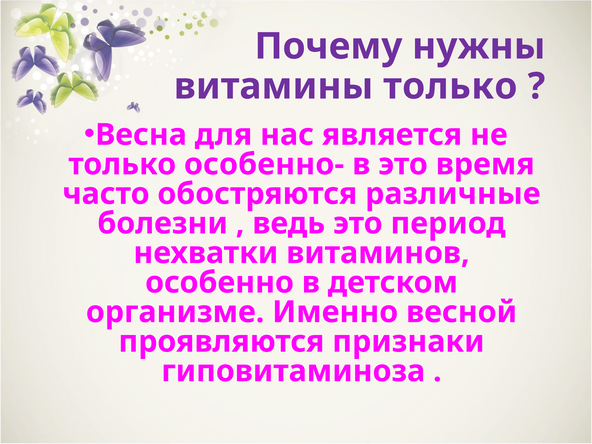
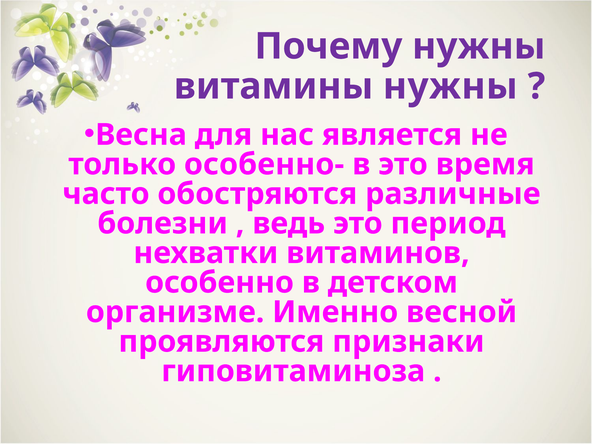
витамины только: только -> нужны (450, 86)
